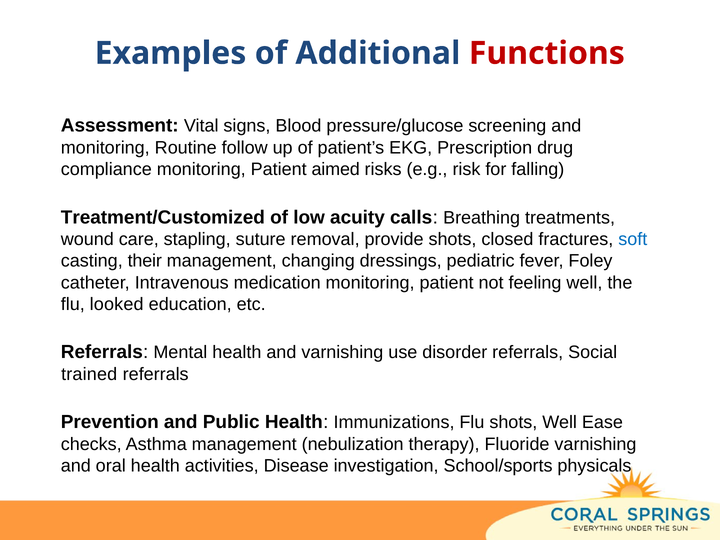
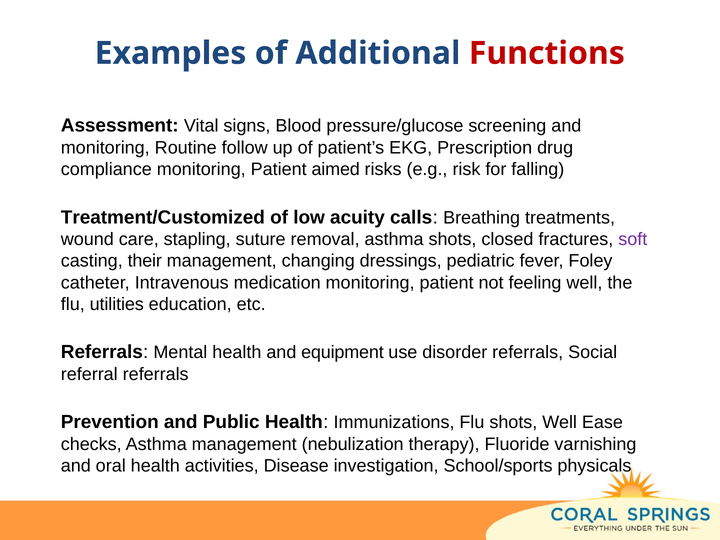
removal provide: provide -> asthma (394, 239)
soft colour: blue -> purple (633, 239)
looked: looked -> utilities (117, 304)
and varnishing: varnishing -> equipment (342, 352)
trained: trained -> referral (89, 374)
